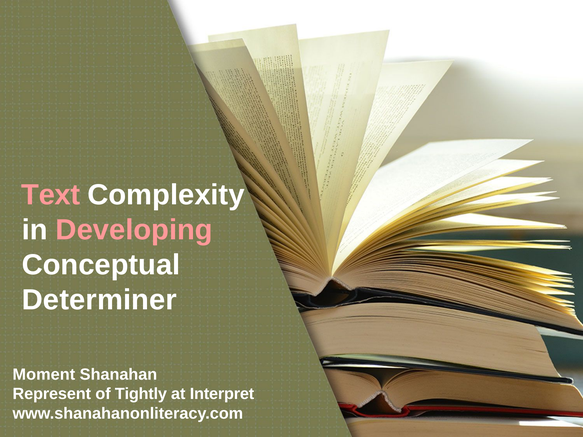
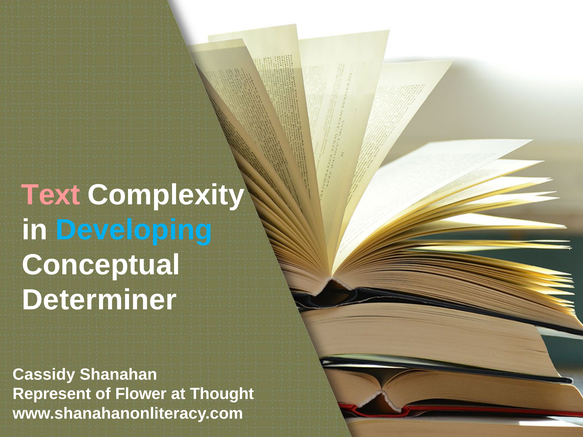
Developing colour: pink -> light blue (134, 230)
Moment: Moment -> Cassidy (44, 375)
Tightly: Tightly -> Flower (141, 394)
Interpret: Interpret -> Thought (222, 394)
